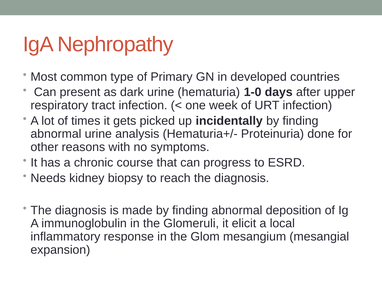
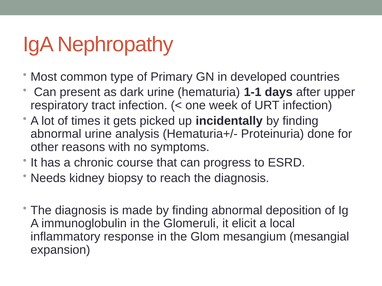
1-0: 1-0 -> 1-1 (253, 92)
